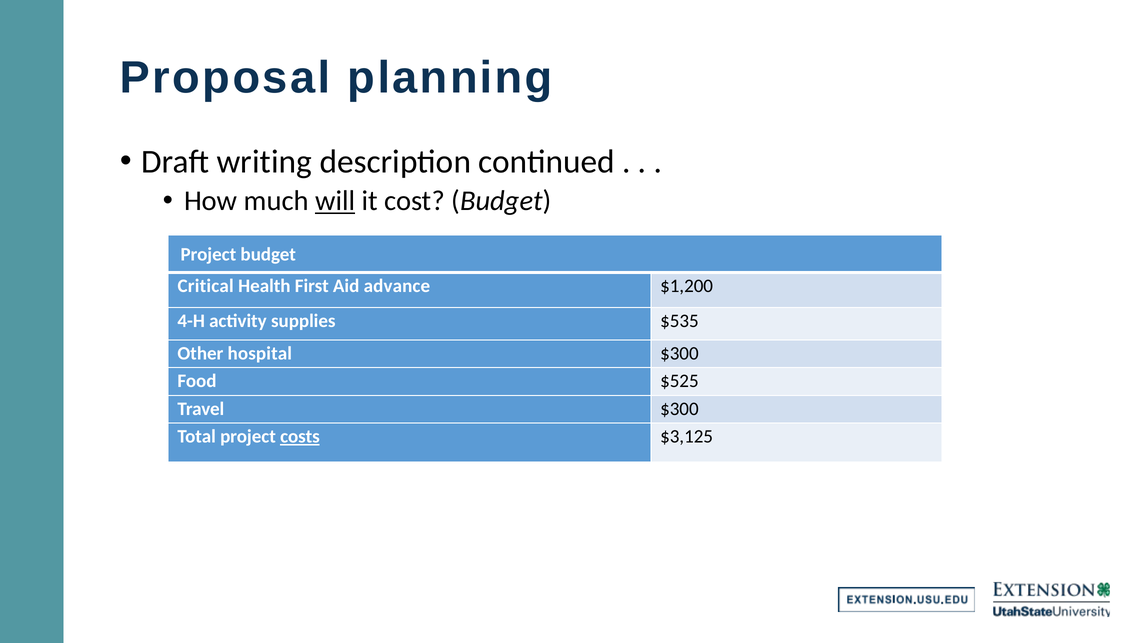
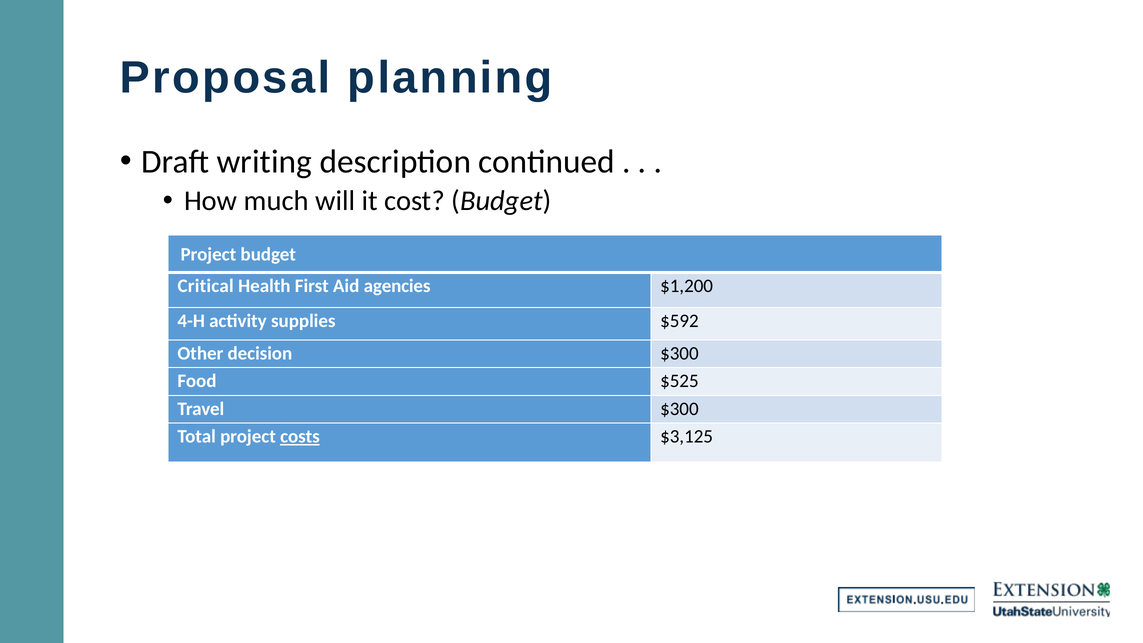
will underline: present -> none (335, 201)
advance: advance -> agencies (397, 286)
$535: $535 -> $592 (679, 321)
hospital: hospital -> decision (260, 353)
